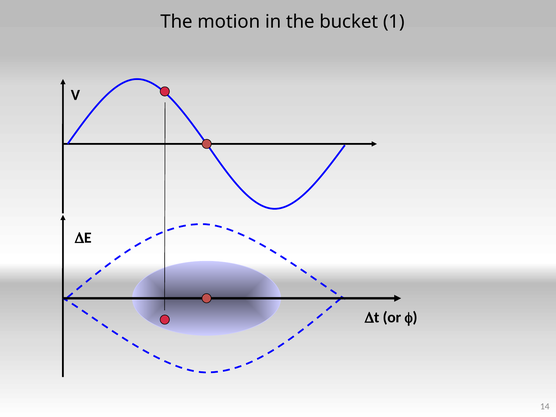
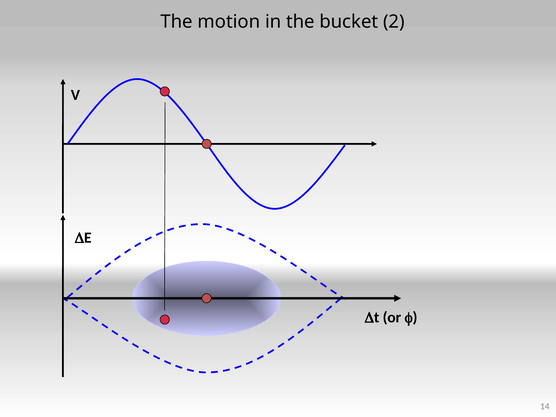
1: 1 -> 2 (394, 22)
